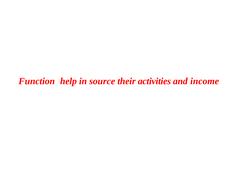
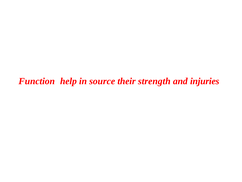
activities: activities -> strength (154, 81)
income: income -> injuries (205, 81)
